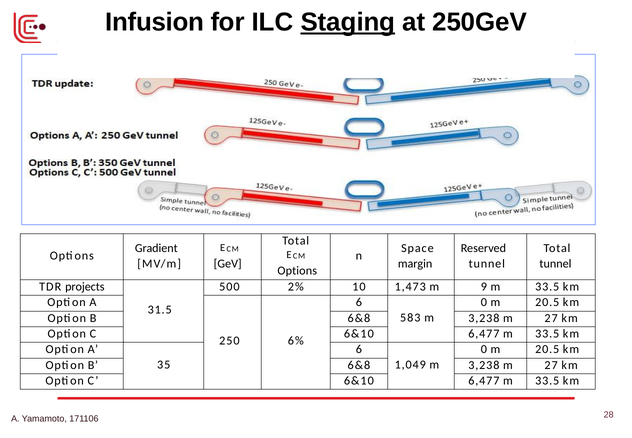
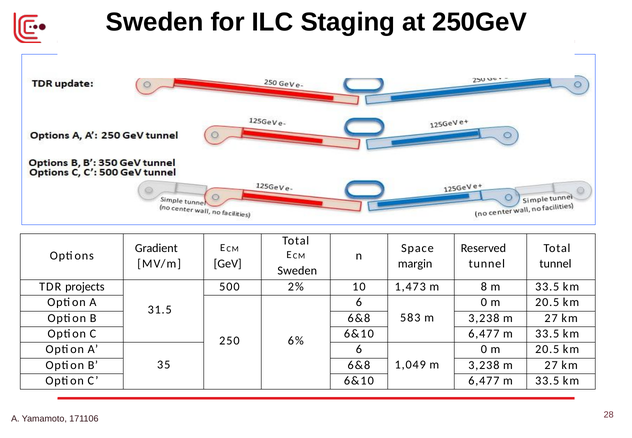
Infusion: Infusion -> Sweden (155, 22)
Staging underline: present -> none (348, 22)
Options: Options -> Sweden (297, 271)
9: 9 -> 8 (484, 286)
